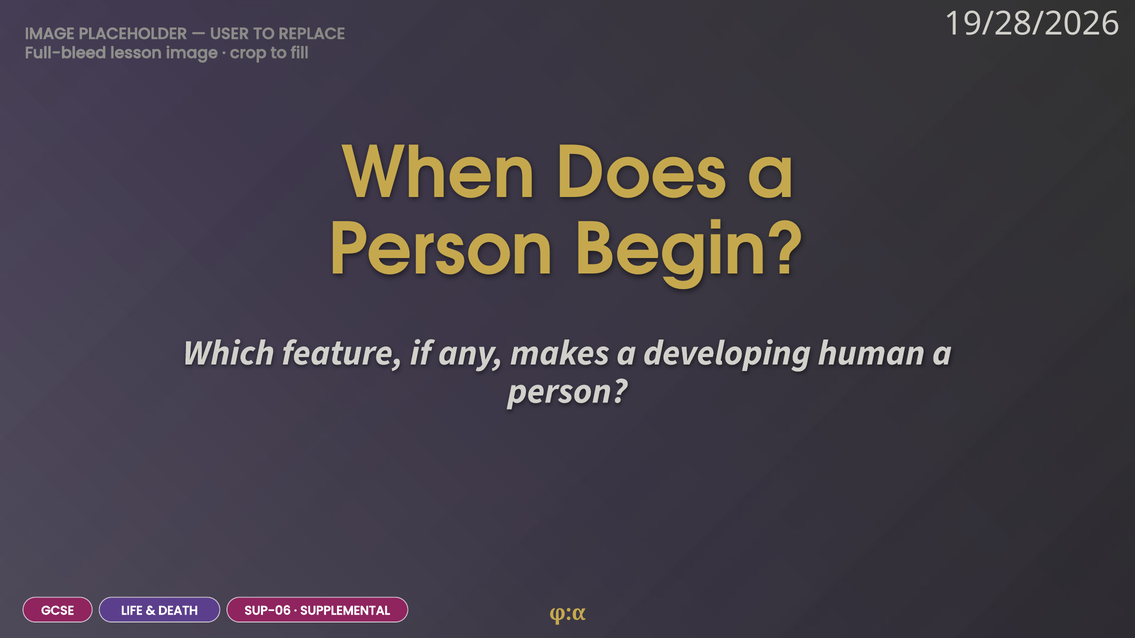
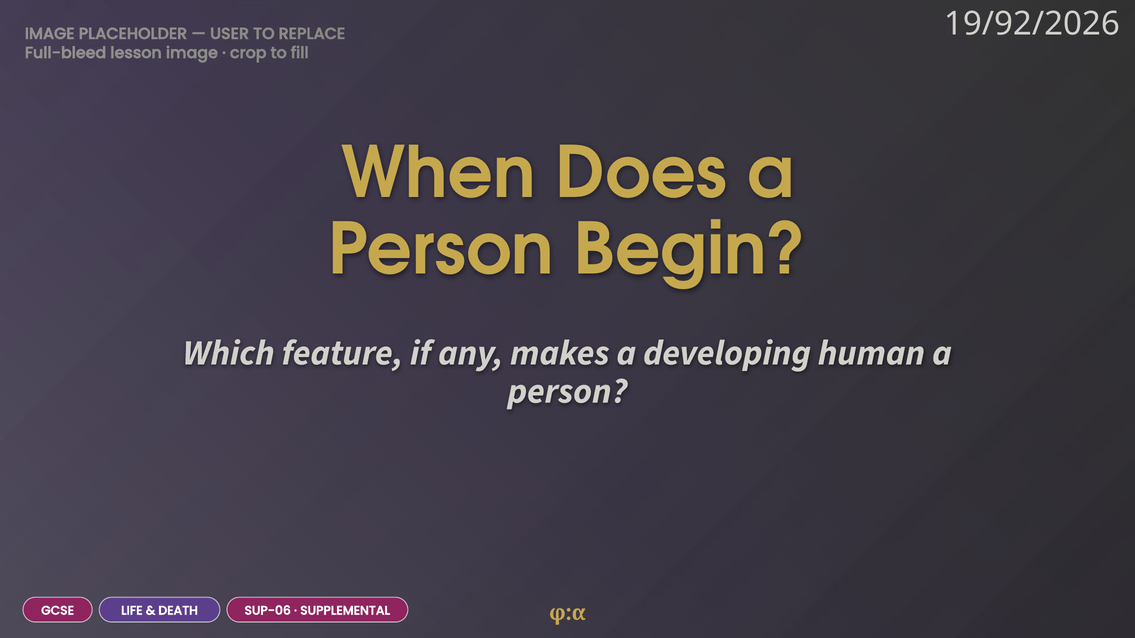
19/28/2026: 19/28/2026 -> 19/92/2026 (1032, 24)
